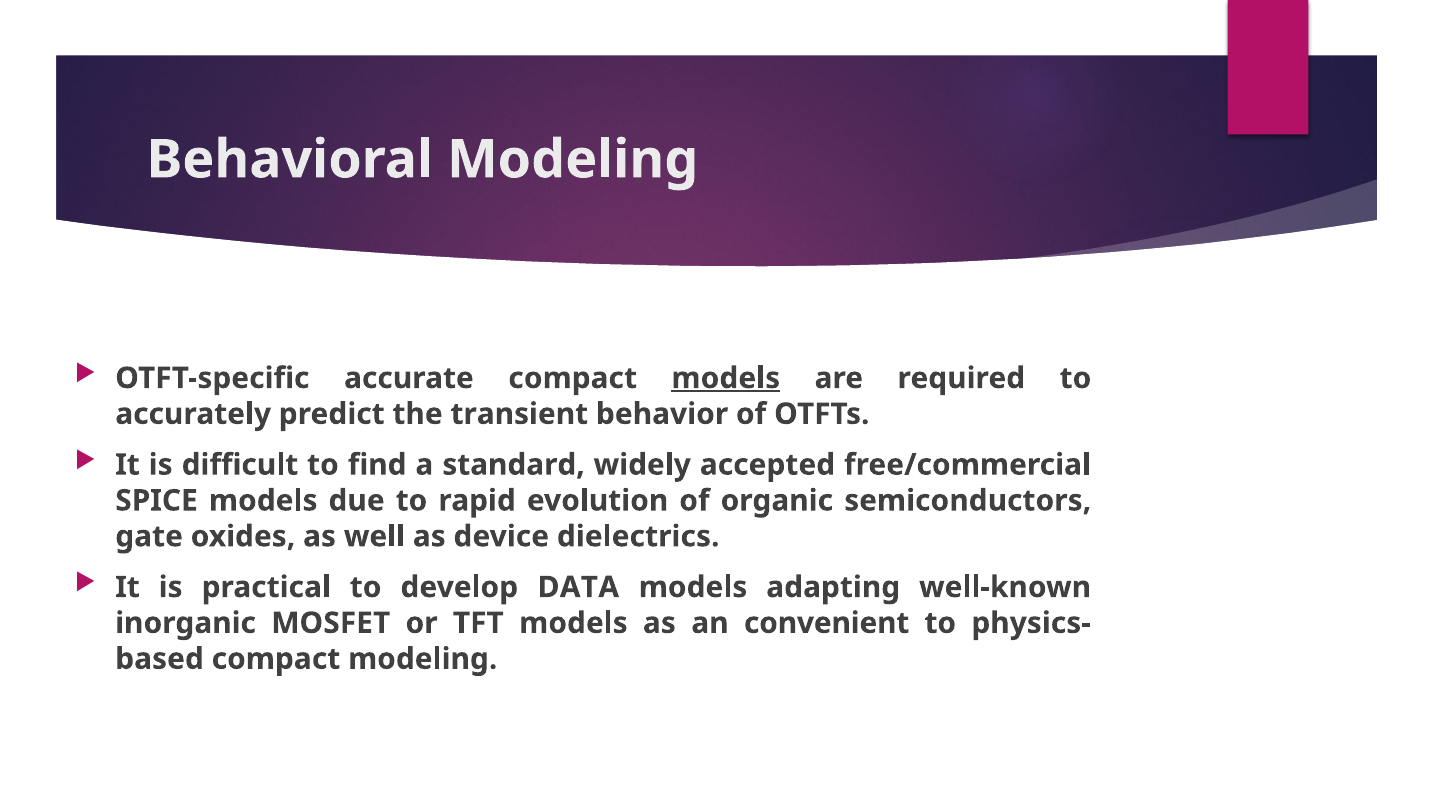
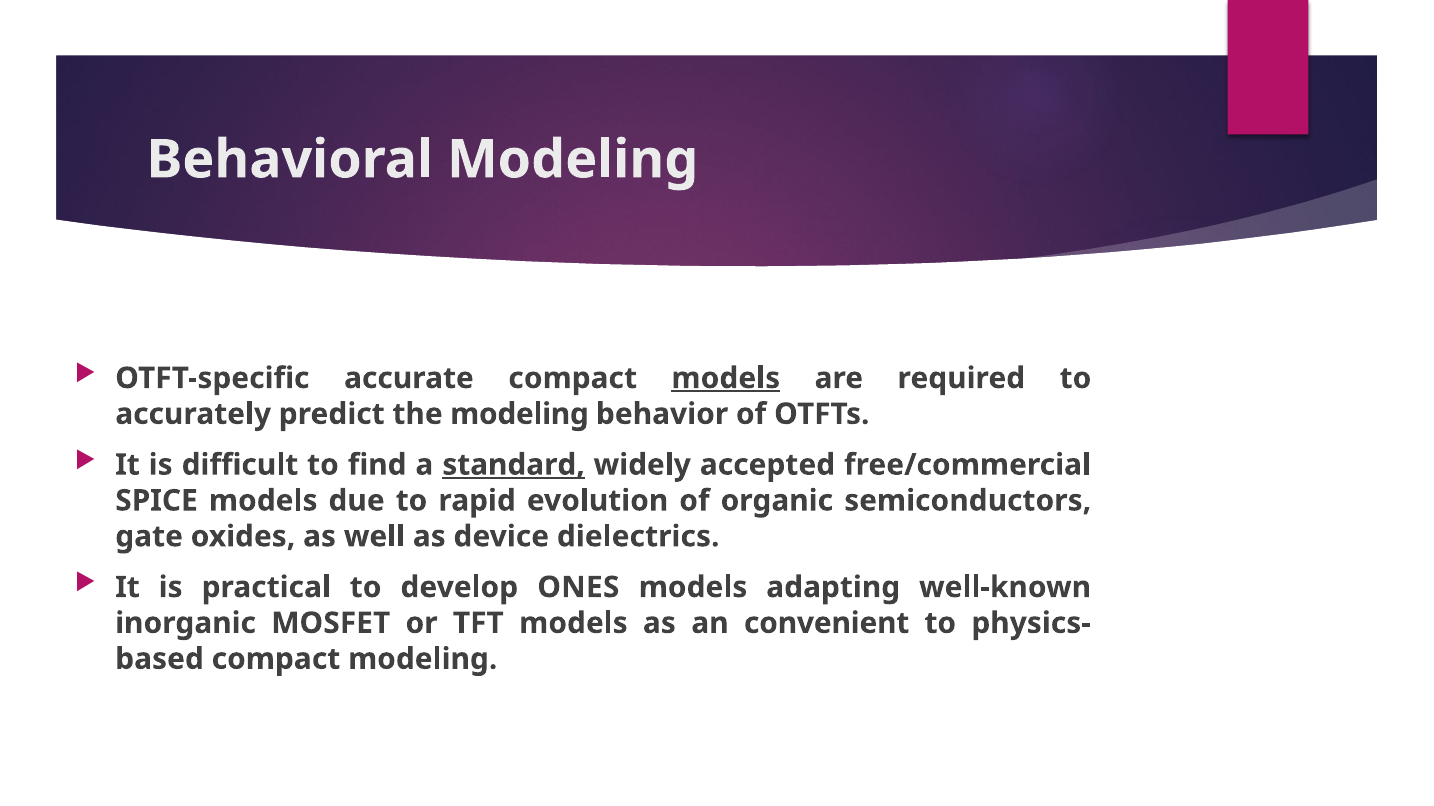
the transient: transient -> modeling (519, 414)
standard underline: none -> present (514, 465)
DATA: DATA -> ONES (578, 588)
